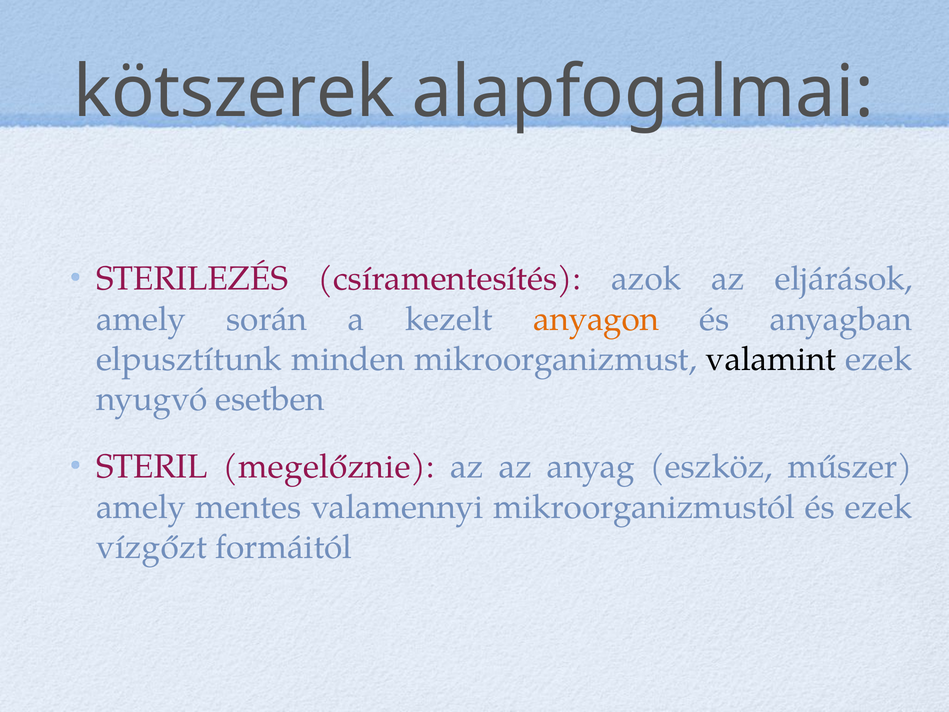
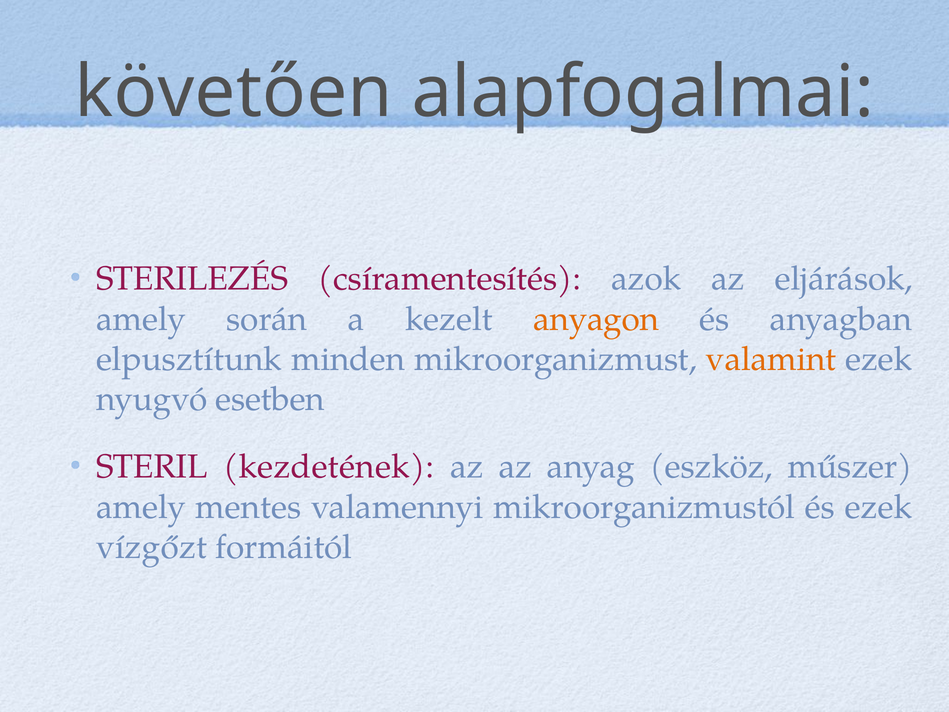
kötszerek: kötszerek -> követően (234, 92)
valamint colour: black -> orange (771, 359)
megelőznie: megelőznie -> kezdetének (329, 467)
